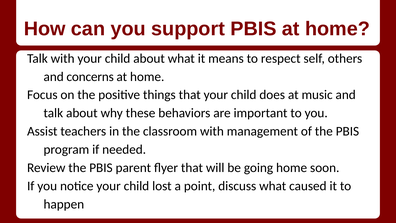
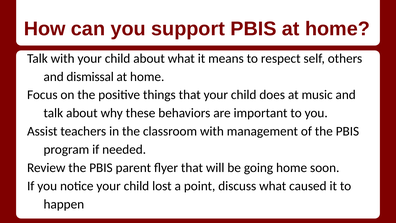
concerns: concerns -> dismissal (90, 77)
